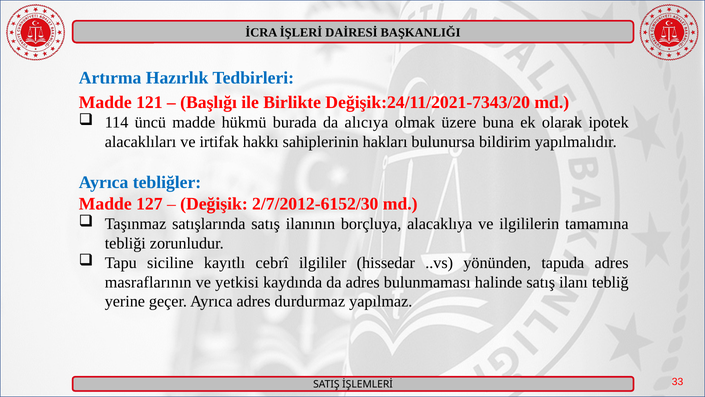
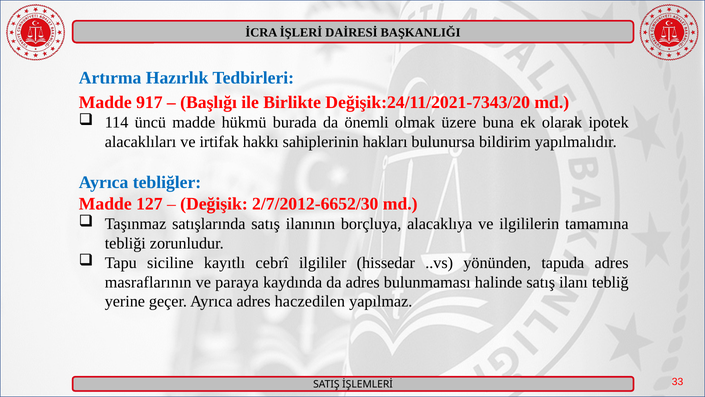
121: 121 -> 917 (149, 102)
alıcıya: alıcıya -> önemli (367, 122)
2/7/2012-6152/30: 2/7/2012-6152/30 -> 2/7/2012-6652/30 (315, 204)
yetkisi: yetkisi -> paraya (237, 282)
durdurmaz: durdurmaz -> haczedilen (310, 301)
